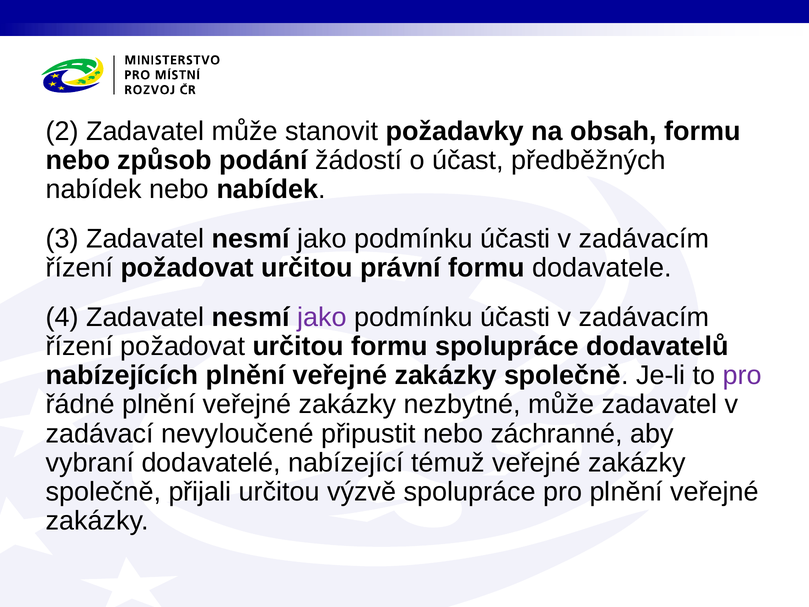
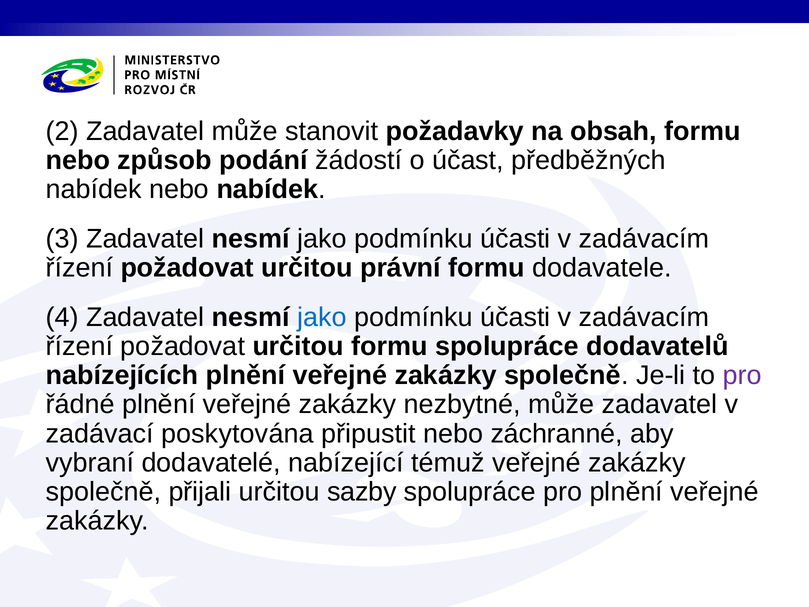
jako colour: purple -> blue (322, 317)
nevyloučené: nevyloučené -> poskytována (237, 433)
výzvě: výzvě -> sazby (362, 492)
